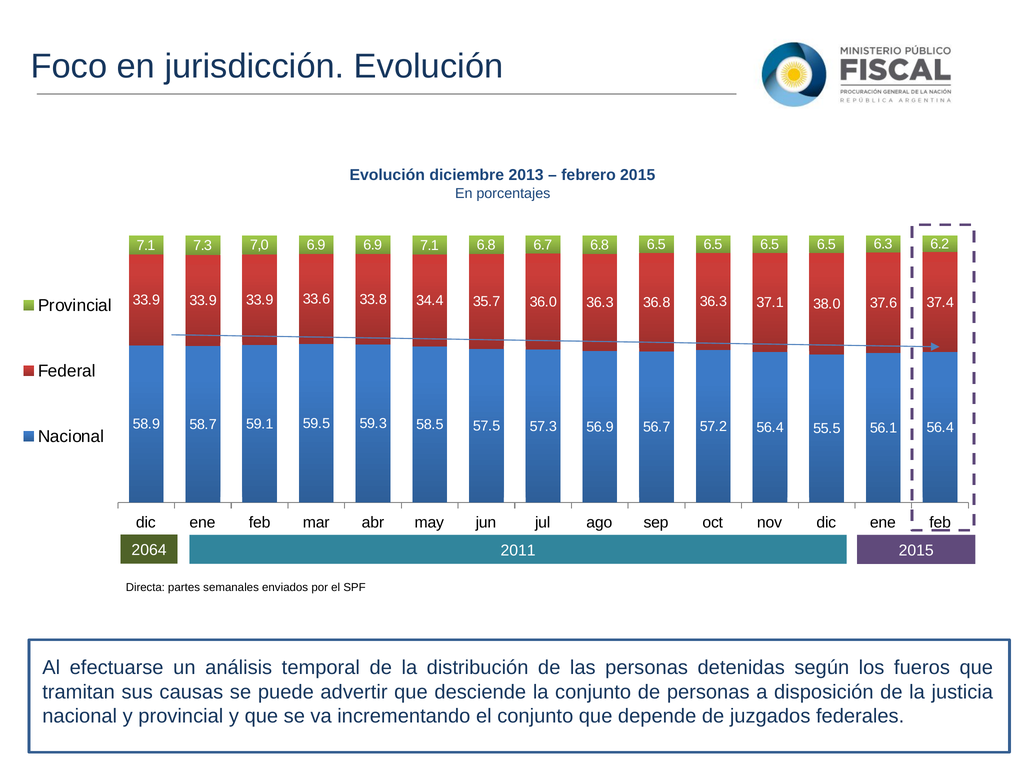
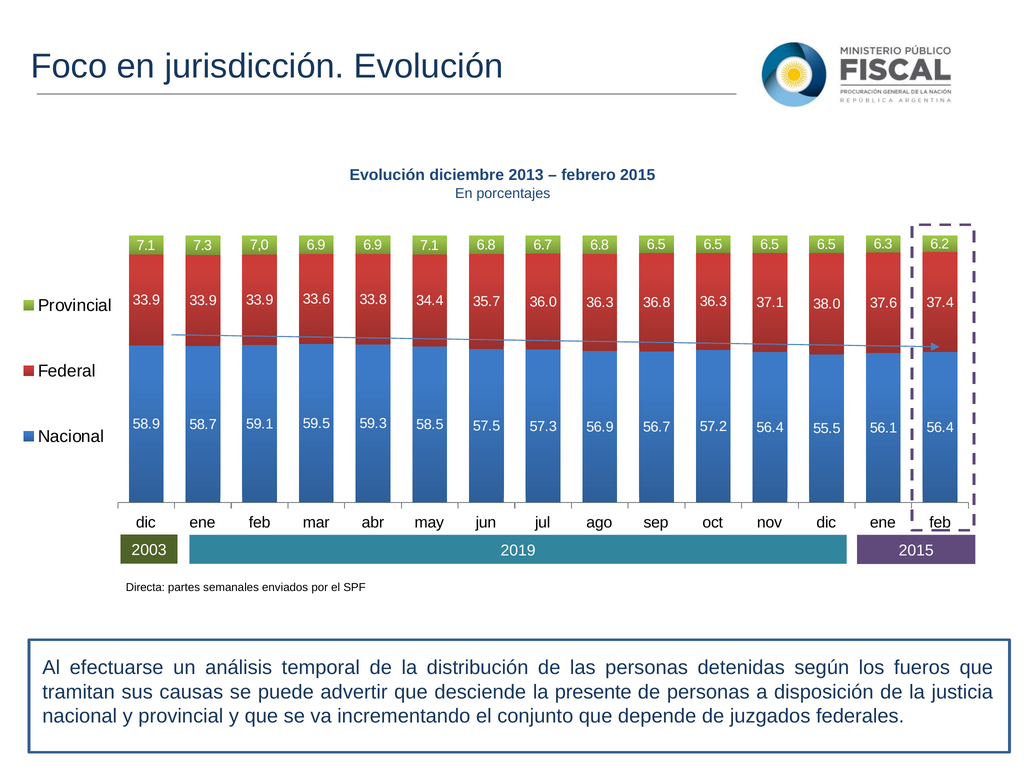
2064: 2064 -> 2003 (149, 550)
2011: 2011 -> 2019 (518, 550)
la conjunto: conjunto -> presente (593, 692)
